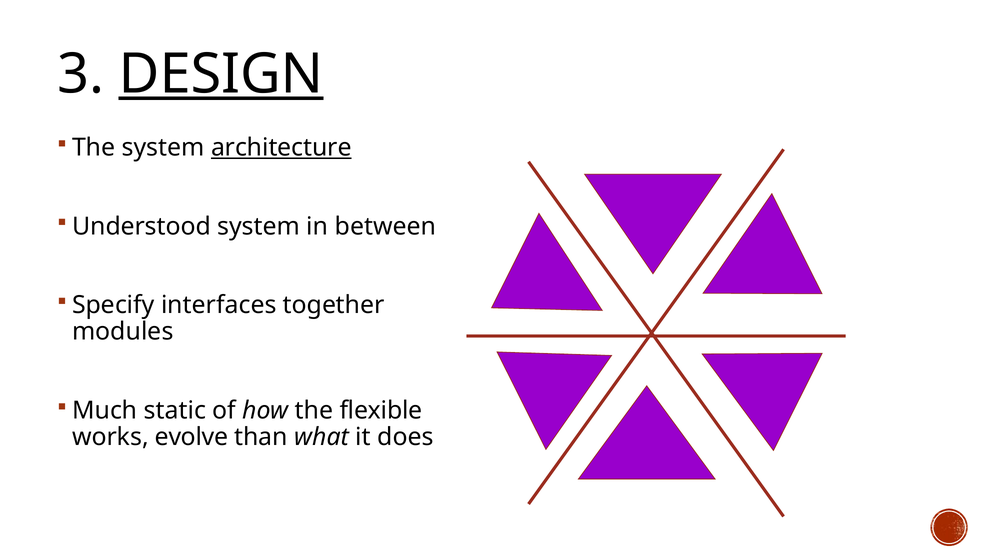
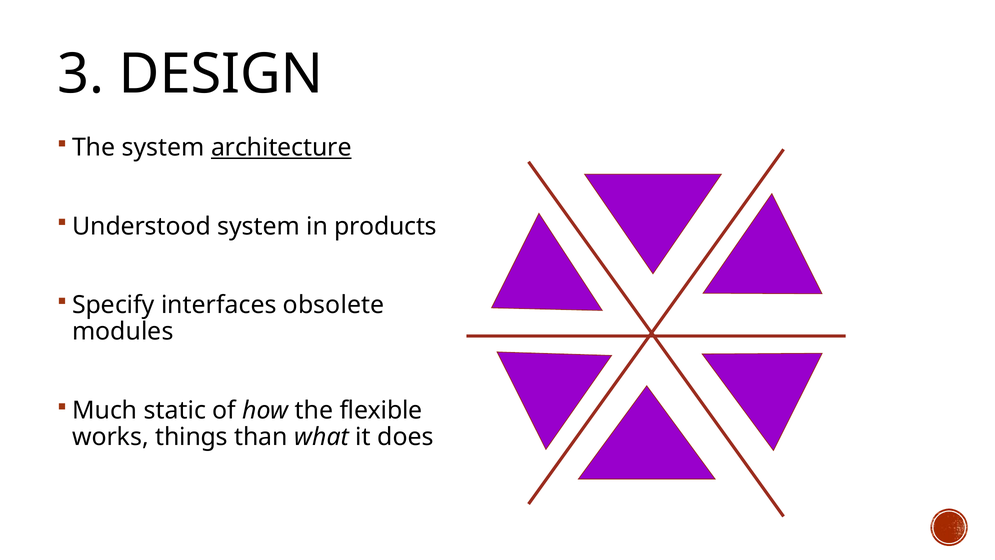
DESIGN underline: present -> none (221, 74)
between: between -> products (386, 226)
together: together -> obsolete (334, 305)
evolve: evolve -> things (192, 437)
